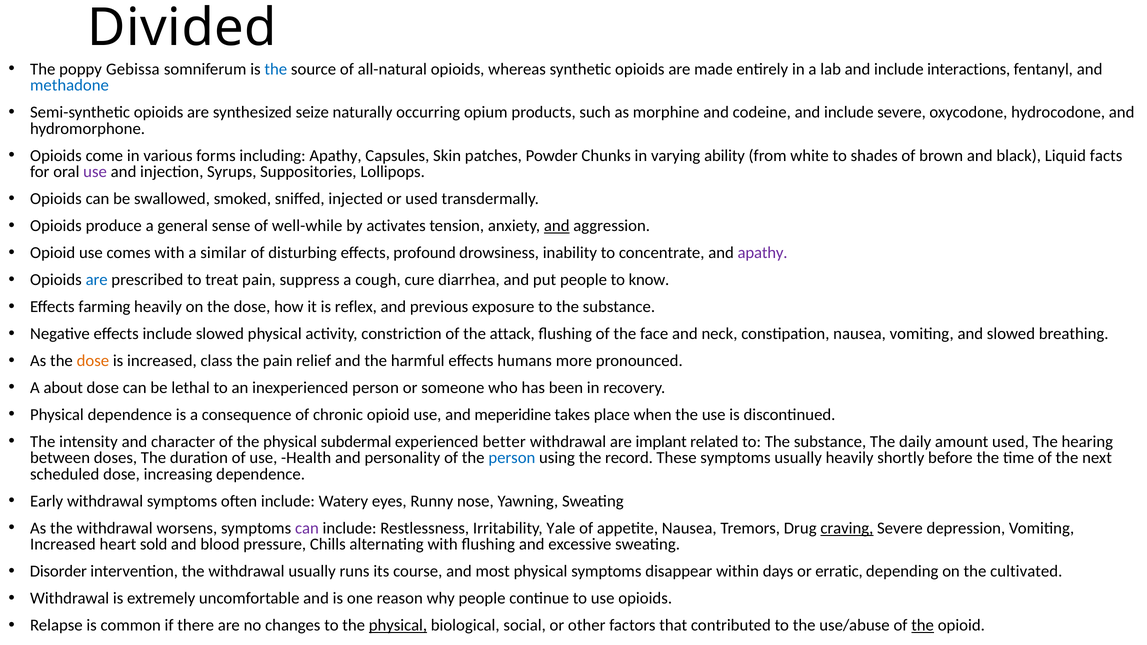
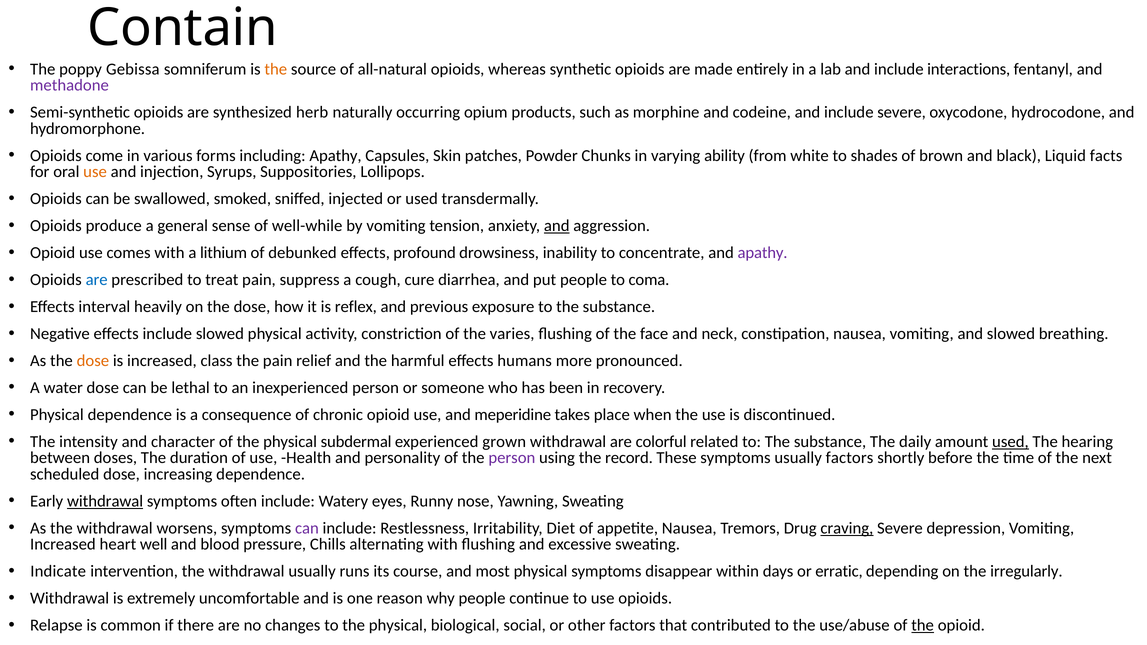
Divided: Divided -> Contain (182, 28)
the colour: blue -> orange (276, 69)
methadone colour: blue -> purple (70, 85)
seize: seize -> herb (312, 112)
use colour: purple -> orange (95, 172)
by activates: activates -> vomiting (396, 226)
similar: similar -> lithium (224, 253)
disturbing: disturbing -> debunked (303, 253)
know: know -> coma (649, 280)
farming: farming -> interval (104, 307)
attack: attack -> varies (512, 334)
about: about -> water (63, 388)
better: better -> grown (504, 442)
implant: implant -> colorful (661, 442)
used underline: none -> present (1010, 442)
person colour: blue -> purple (512, 458)
usually heavily: heavily -> factors (850, 458)
withdrawal underline: none -> present (105, 501)
Yale: Yale -> Diet (561, 528)
sold: sold -> well (154, 545)
Disorder: Disorder -> Indicate (58, 572)
cultivated: cultivated -> irregularly (1026, 572)
physical underline: present -> none (398, 626)
